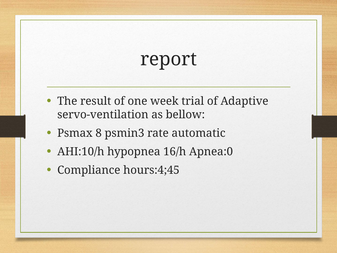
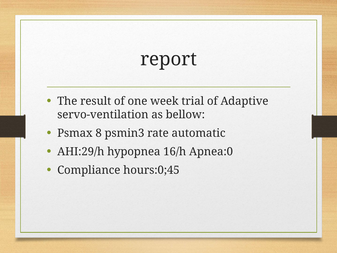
AHI:10/h: AHI:10/h -> AHI:29/h (81, 152)
hours:4;45: hours:4;45 -> hours:0;45 (151, 170)
